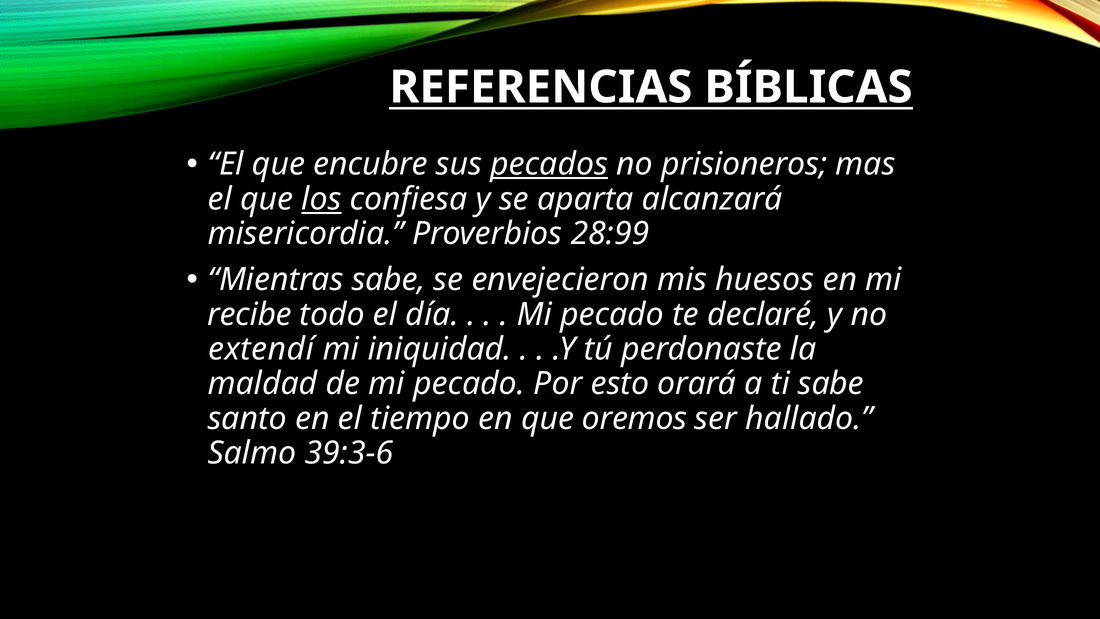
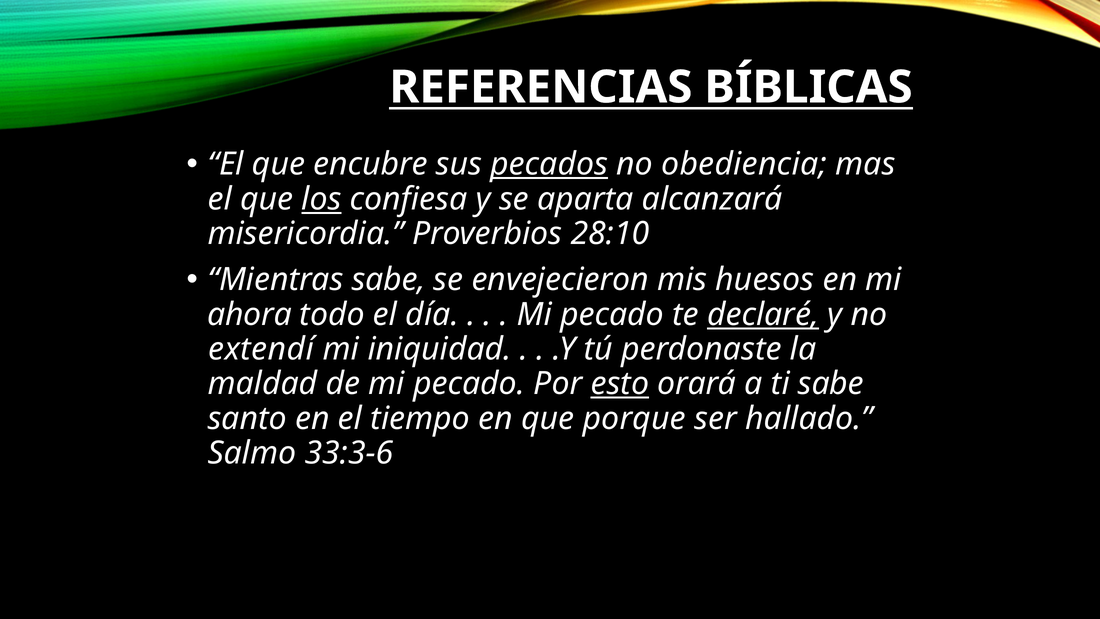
prisioneros: prisioneros -> obediencia (744, 164)
28:99: 28:99 -> 28:10 (610, 234)
recibe: recibe -> ahora (250, 314)
declaré underline: none -> present (763, 314)
esto underline: none -> present (620, 384)
oremos: oremos -> porque (634, 418)
39:3-6: 39:3-6 -> 33:3-6 (349, 453)
